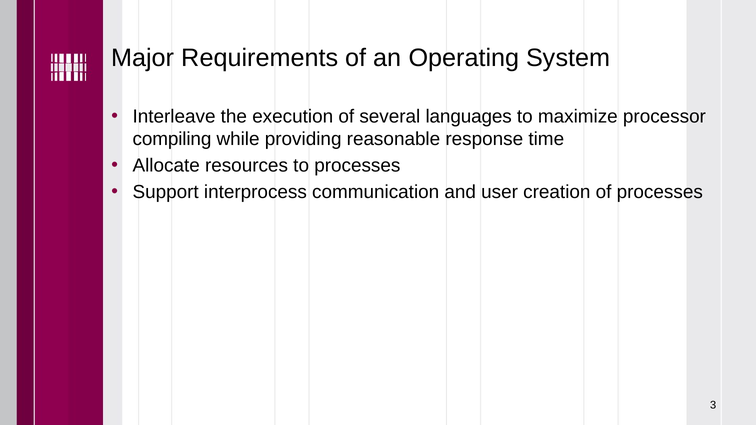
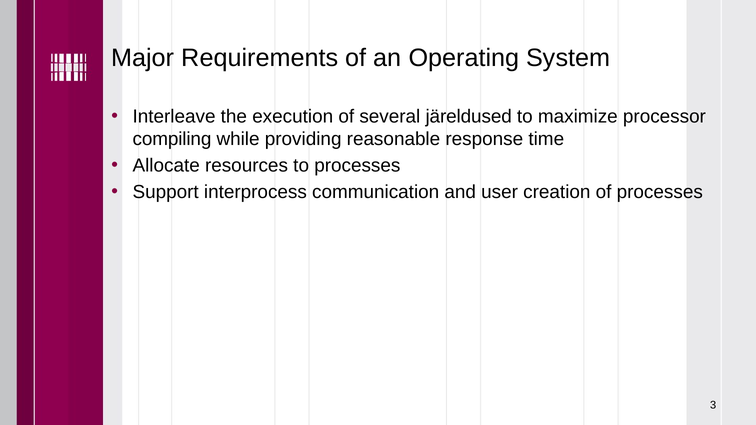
languages: languages -> järeldused (469, 116)
